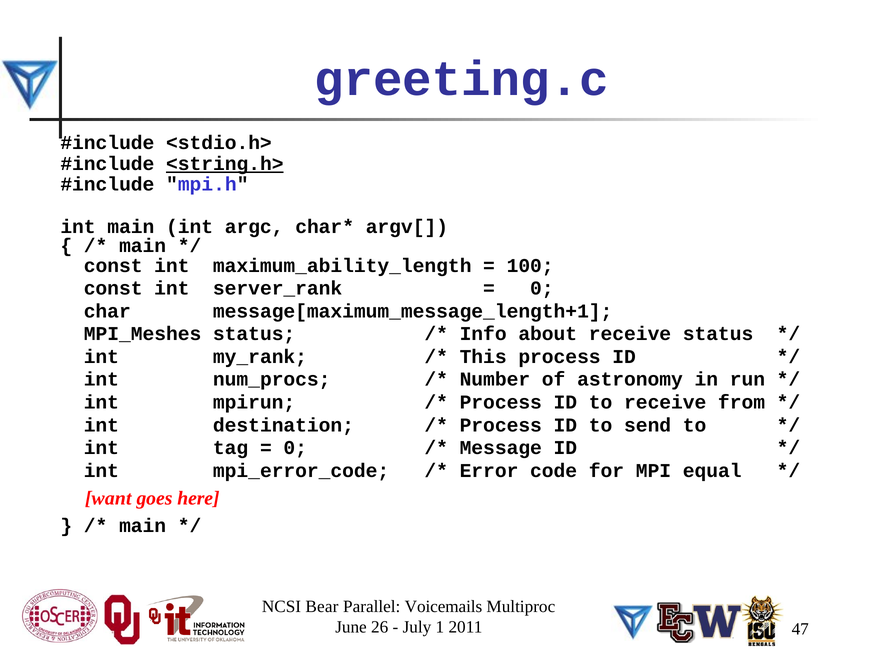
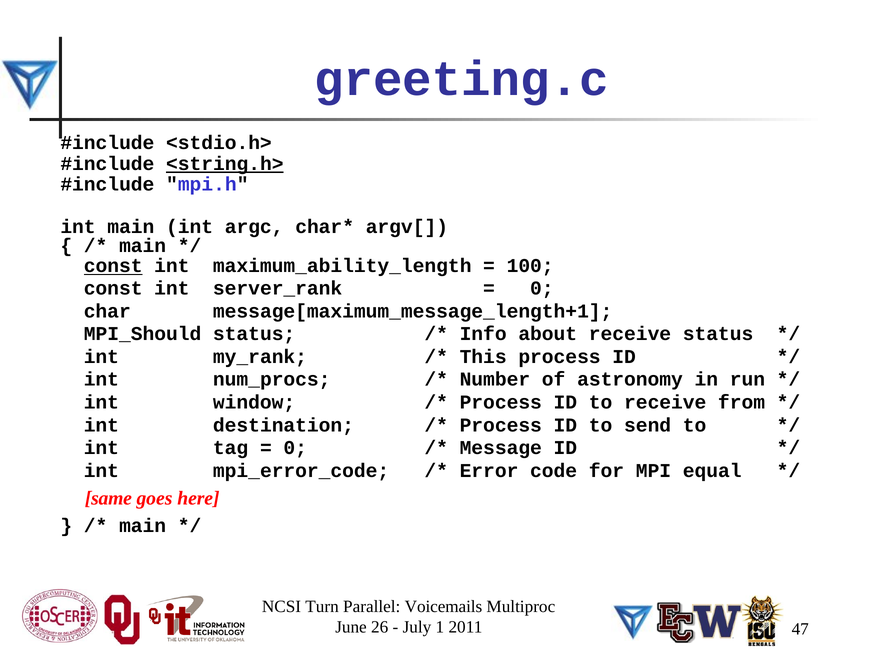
const underline: none -> present (113, 266)
MPI_Meshes: MPI_Meshes -> MPI_Should (143, 334)
mpirun: mpirun -> window (254, 402)
want: want -> same (108, 498)
Bear: Bear -> Turn (322, 607)
